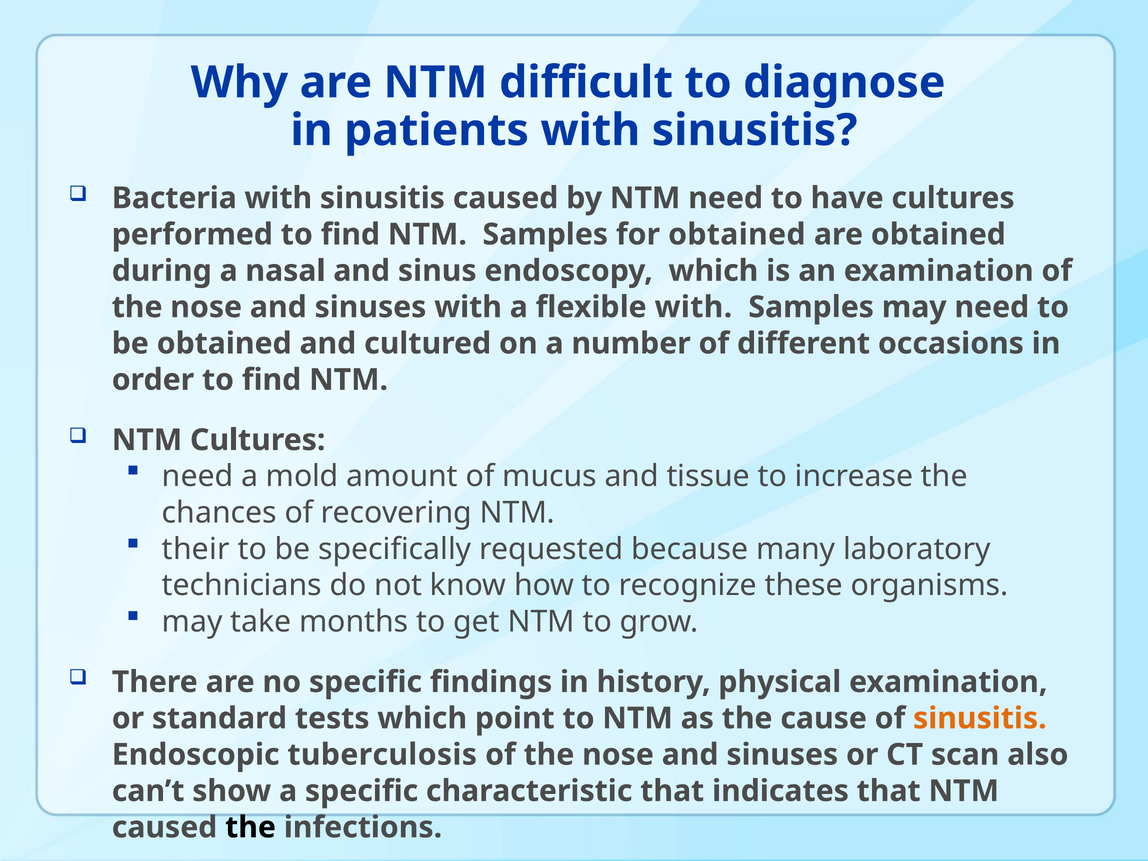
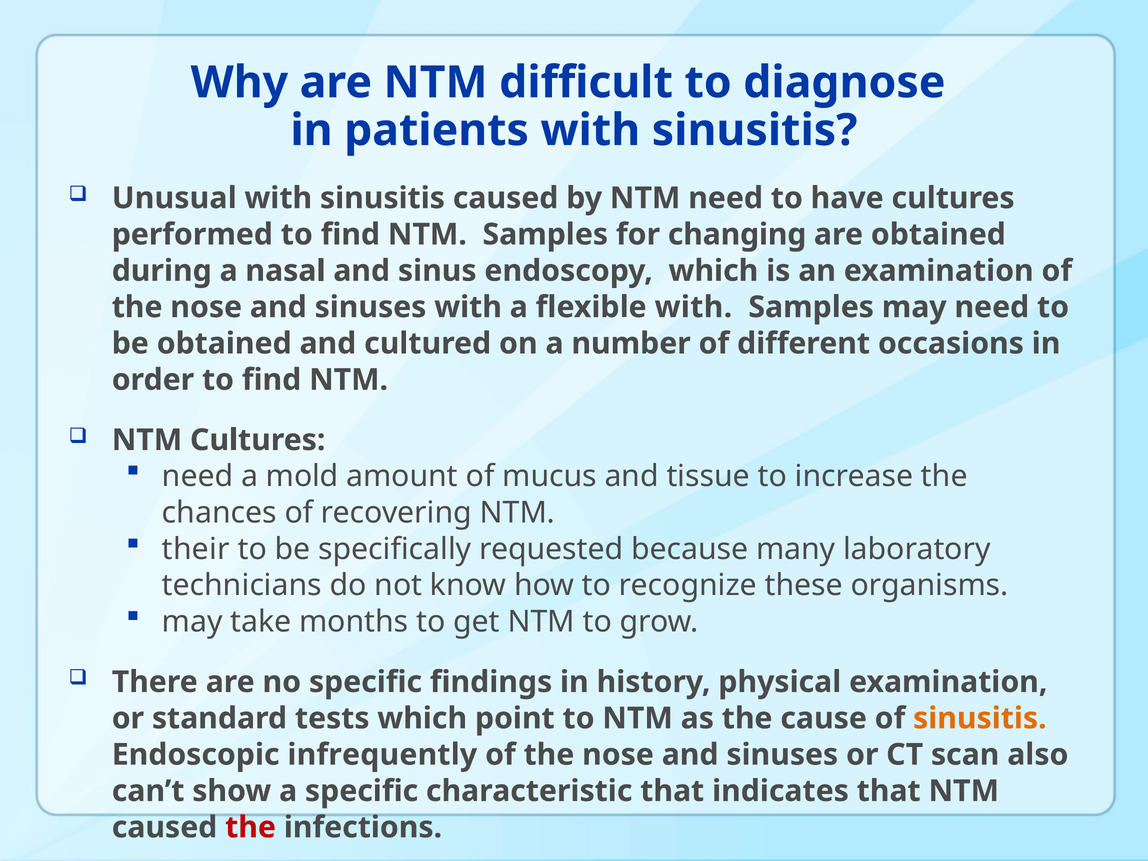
Bacteria: Bacteria -> Unusual (174, 198)
for obtained: obtained -> changing (737, 234)
tuberculosis: tuberculosis -> infrequently (382, 755)
the colour: black -> red (251, 827)
